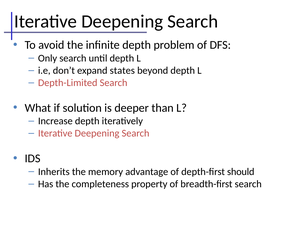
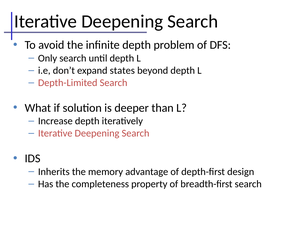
should: should -> design (241, 171)
